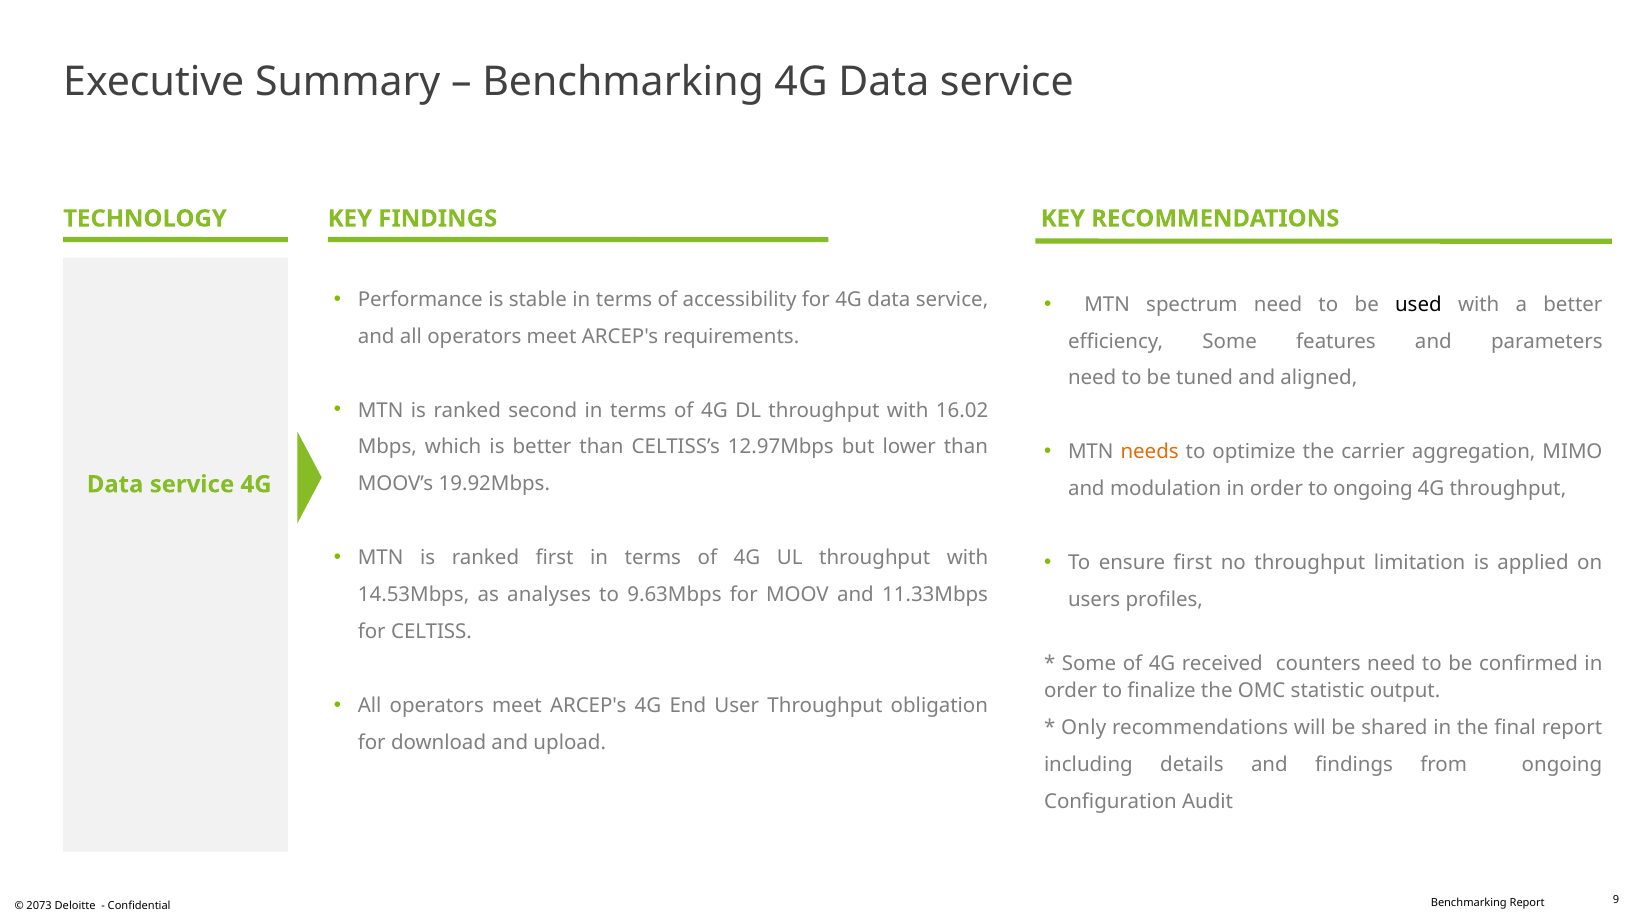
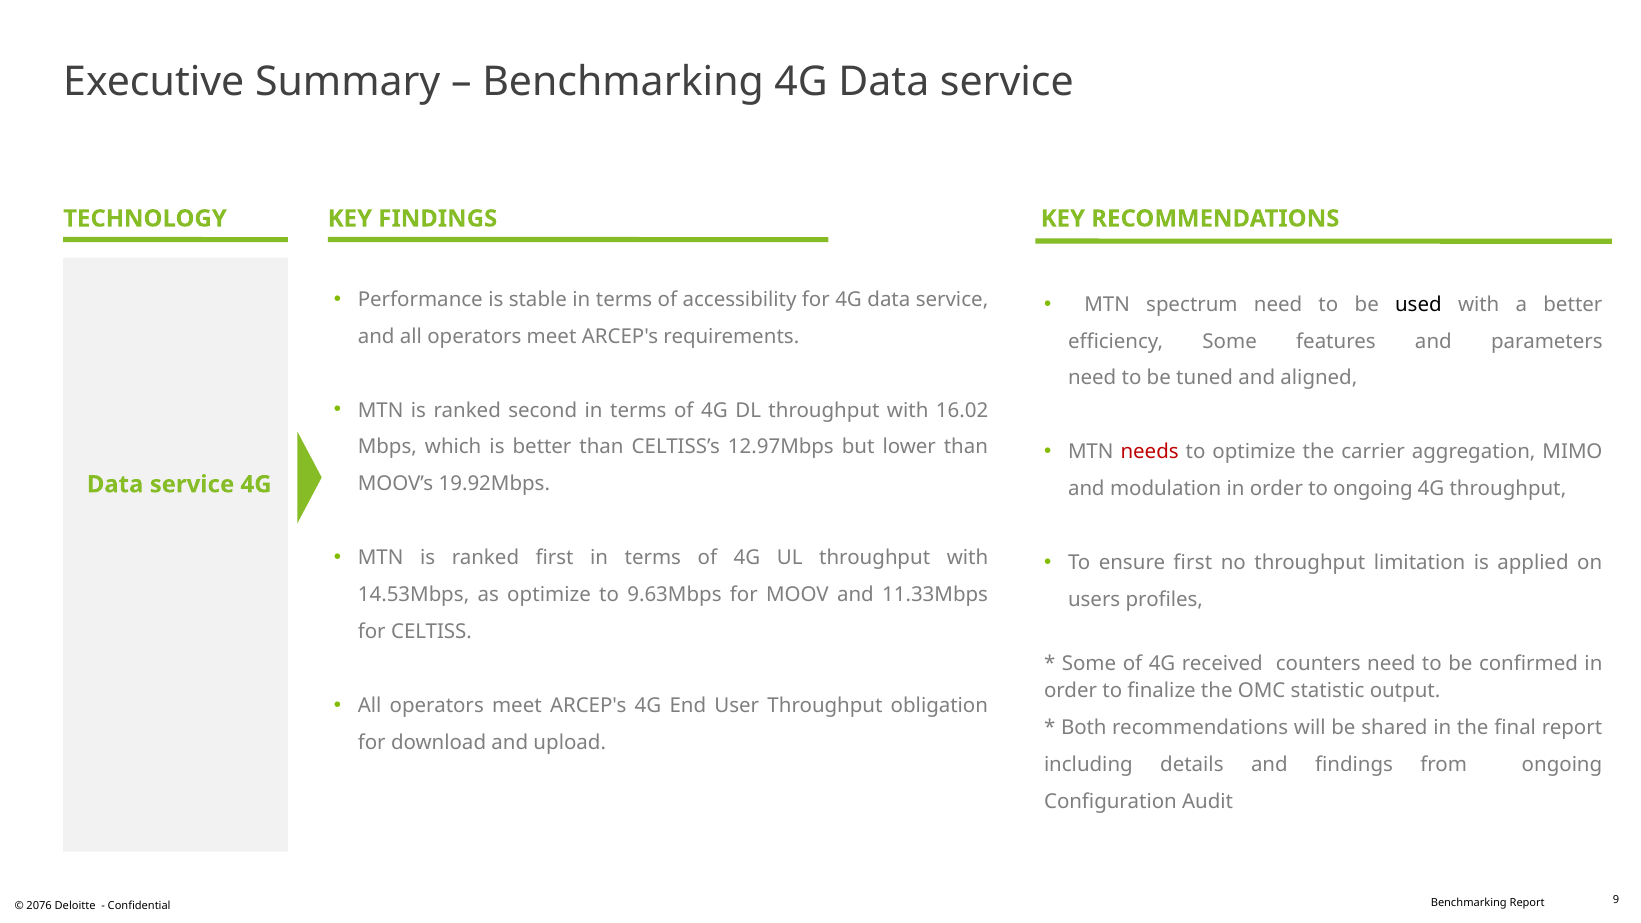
needs colour: orange -> red (1150, 452)
as analyses: analyses -> optimize (549, 595)
Only: Only -> Both (1084, 728)
2073: 2073 -> 2076 (39, 906)
